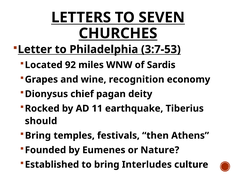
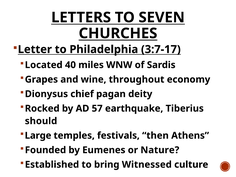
3:7-53: 3:7-53 -> 3:7-17 (161, 49)
92: 92 -> 40 (70, 65)
recognition: recognition -> throughout (137, 79)
11: 11 -> 57 (97, 108)
Bring: Bring -> Large (38, 136)
Interludes: Interludes -> Witnessed (147, 165)
